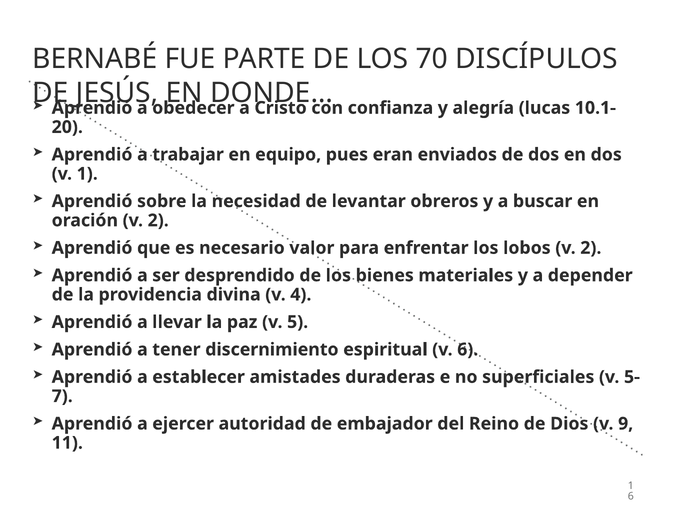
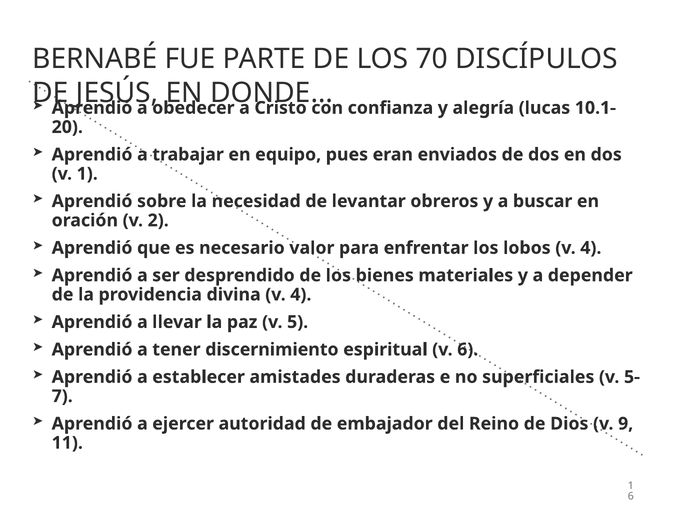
lobos v 2: 2 -> 4 (591, 248)
